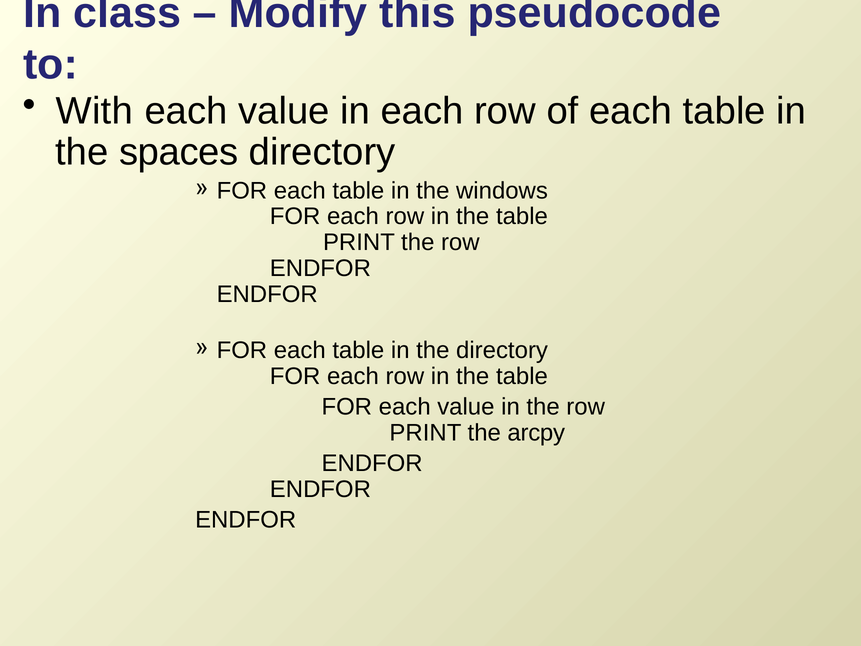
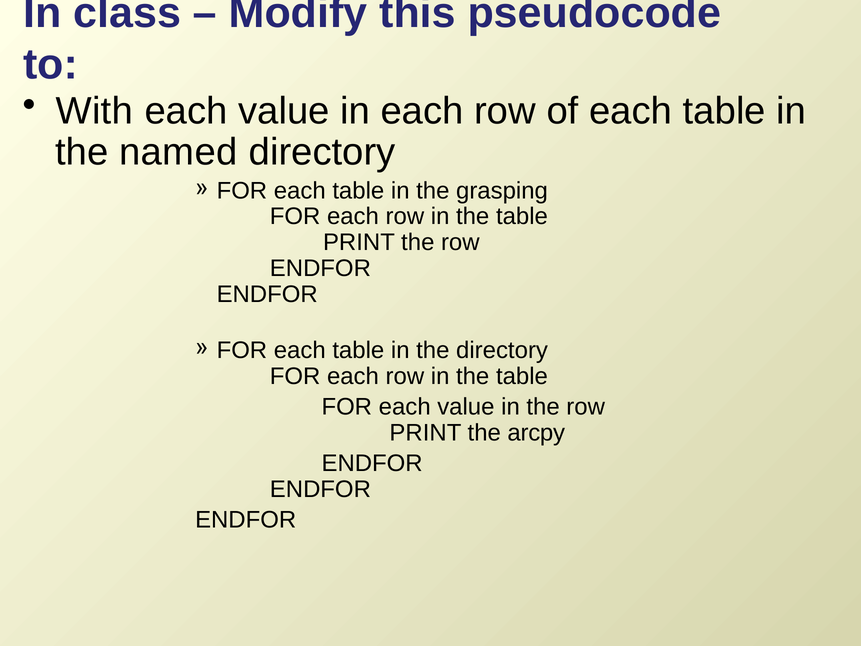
spaces: spaces -> named (178, 152)
windows: windows -> grasping (502, 191)
